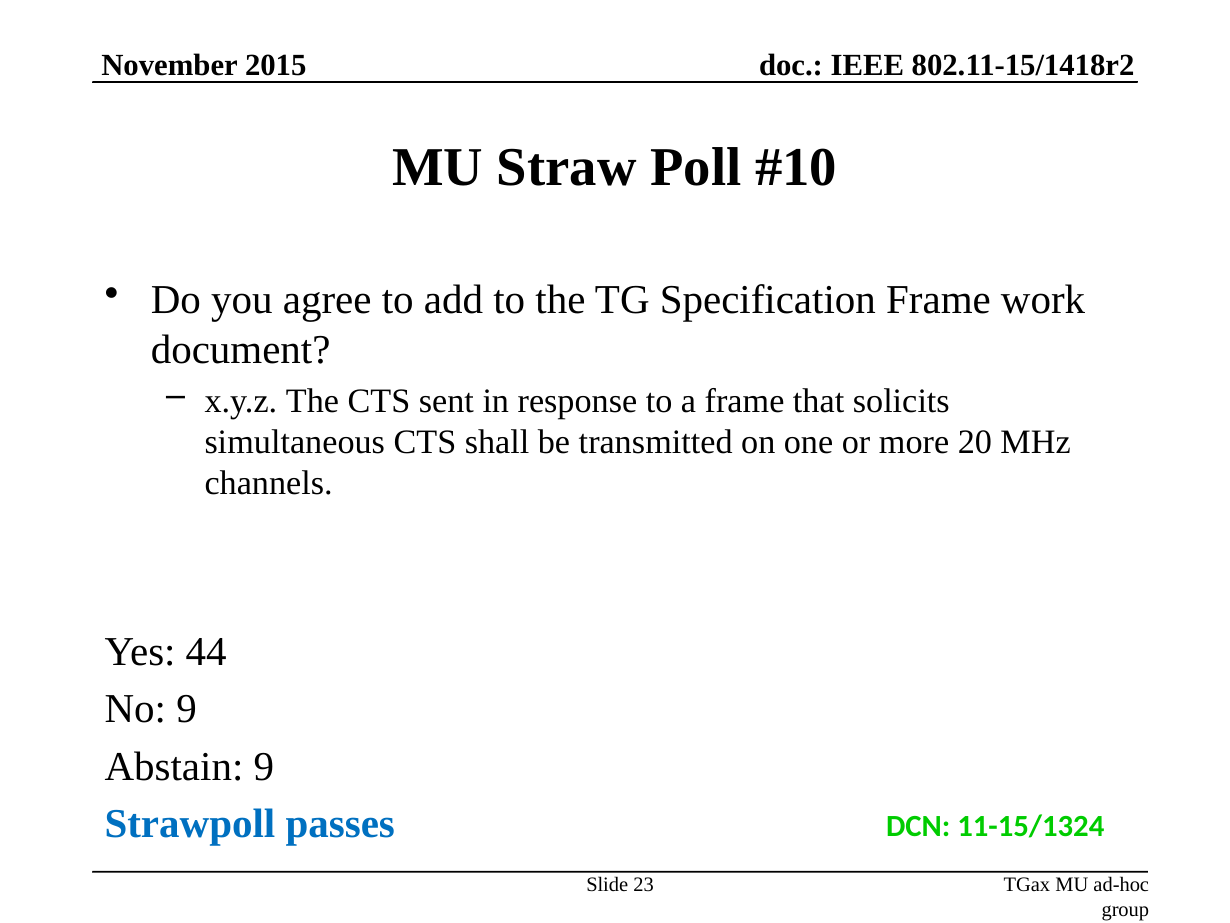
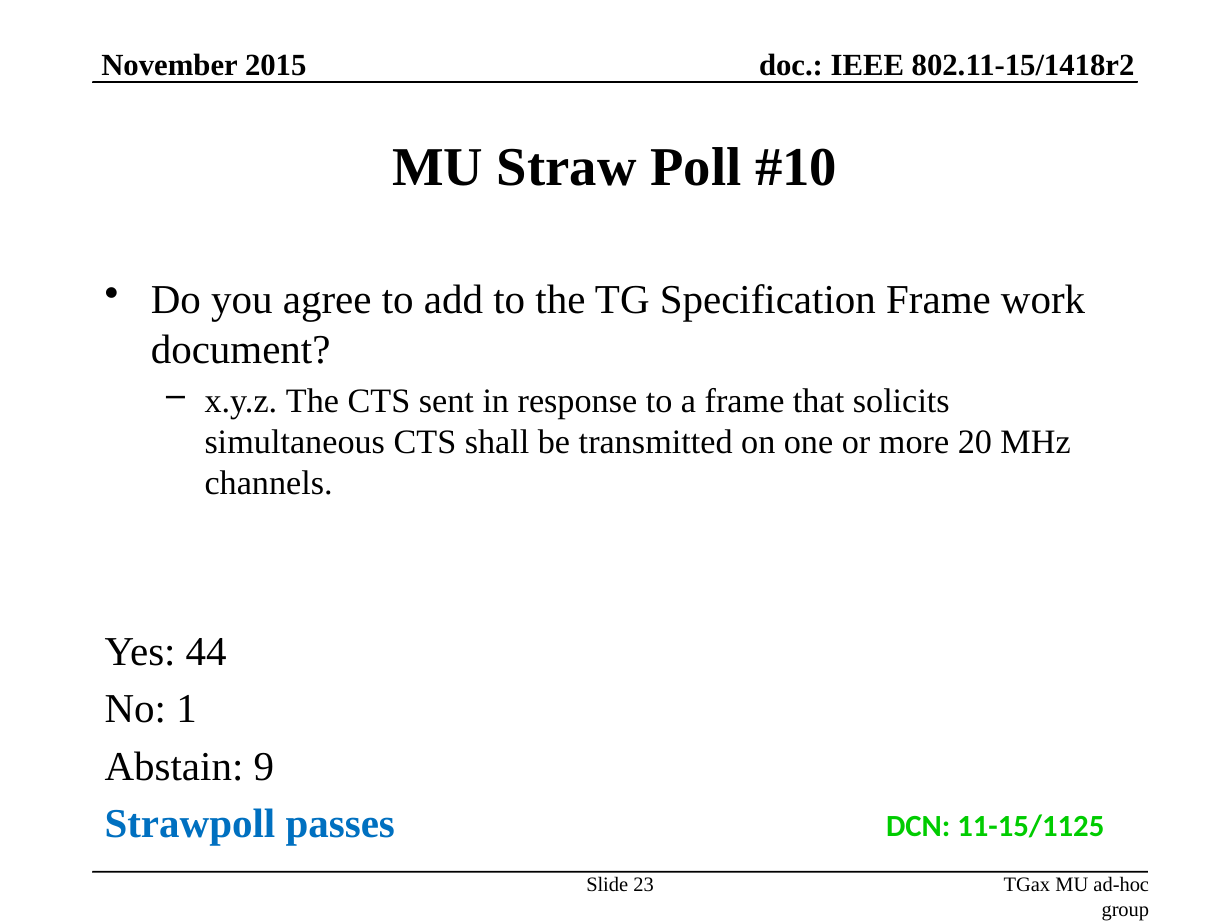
No 9: 9 -> 1 (187, 709)
11-15/1324: 11-15/1324 -> 11-15/1125 (1031, 826)
